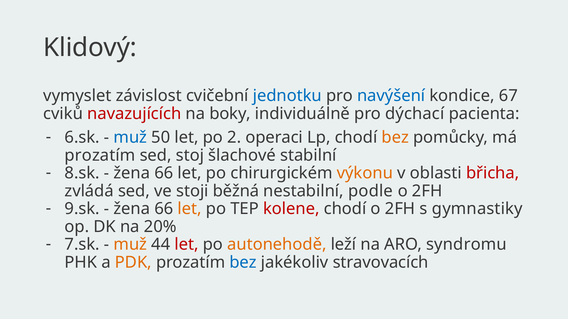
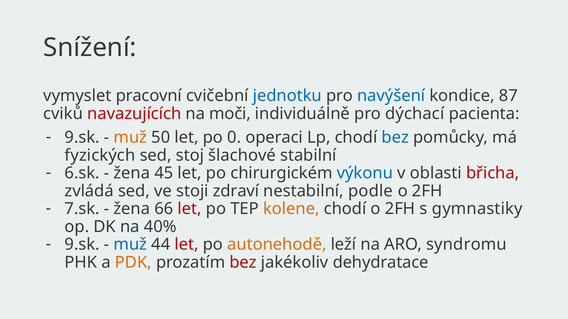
Klidový: Klidový -> Snížení (90, 48)
závislost: závislost -> pracovní (149, 96)
67: 67 -> 87 (508, 96)
boky: boky -> moči (230, 114)
6.sk: 6.sk -> 9.sk (82, 138)
muž colour: blue -> orange (130, 138)
2: 2 -> 0 (234, 138)
bez colour: orange -> blue (395, 138)
prozatím: prozatím -> fyzických (100, 156)
8.sk: 8.sk -> 6.sk (82, 173)
66: 66 -> 45 (164, 173)
výkonu colour: orange -> blue (365, 173)
běžná: běžná -> zdraví (236, 191)
9.sk: 9.sk -> 7.sk (82, 209)
let colour: orange -> red (190, 209)
kolene colour: red -> orange (291, 209)
20%: 20% -> 40% (160, 227)
7.sk: 7.sk -> 9.sk (82, 245)
muž colour: orange -> blue (130, 245)
bez colour: blue -> red (243, 263)
stravovacích: stravovacích -> dehydratace (381, 263)
